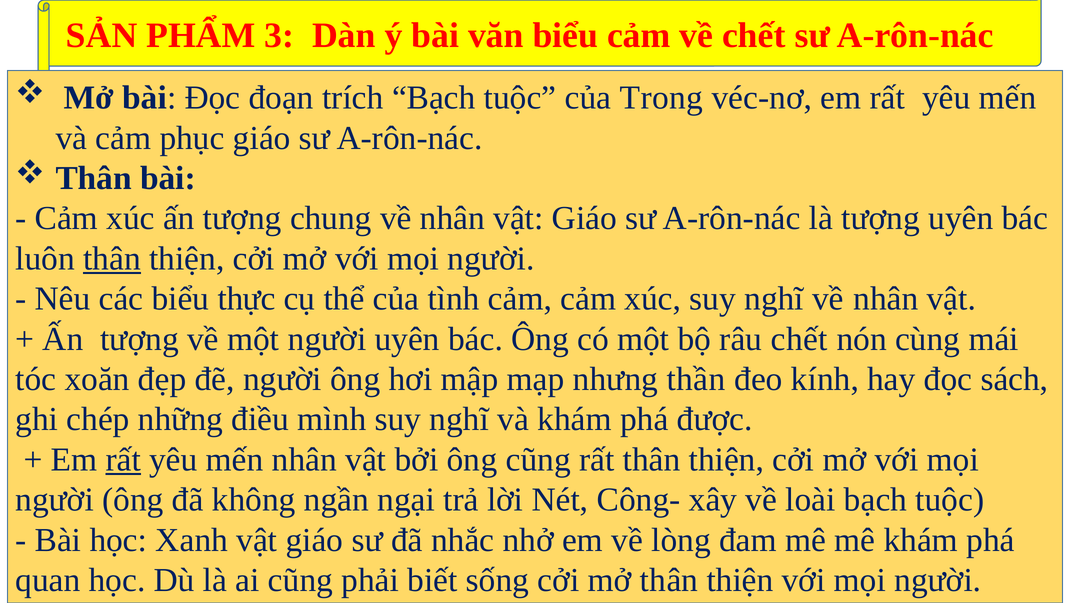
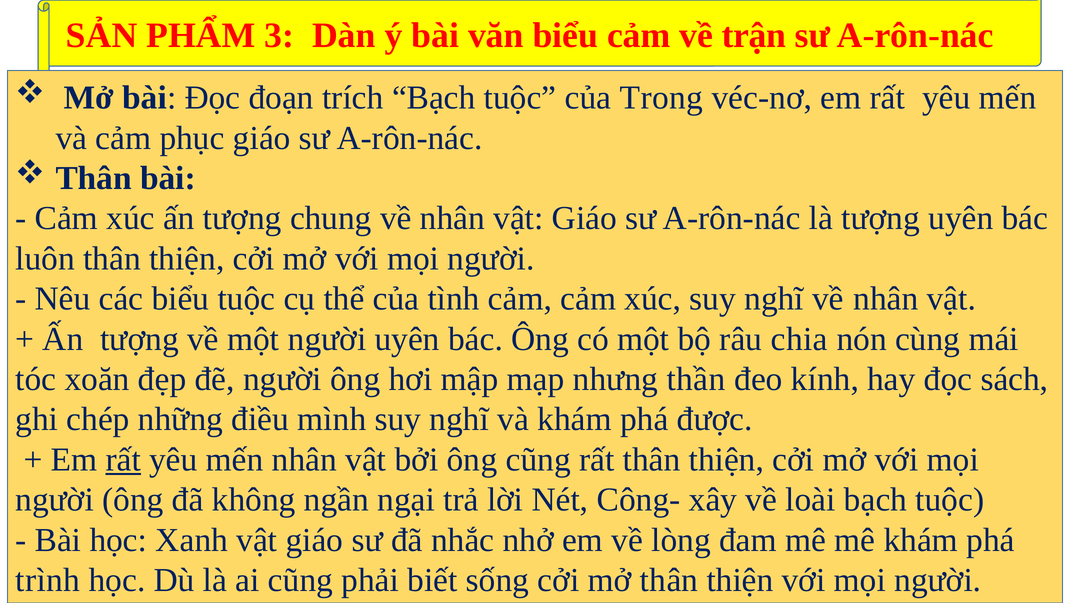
về chết: chết -> trận (754, 36)
thân underline: present -> none (112, 259)
biểu thực: thực -> tuộc (246, 299)
râu chết: chết -> chia (799, 339)
quan: quan -> trình (48, 580)
